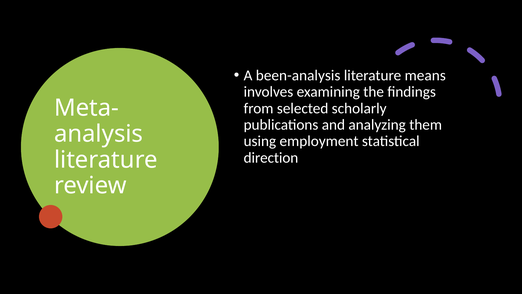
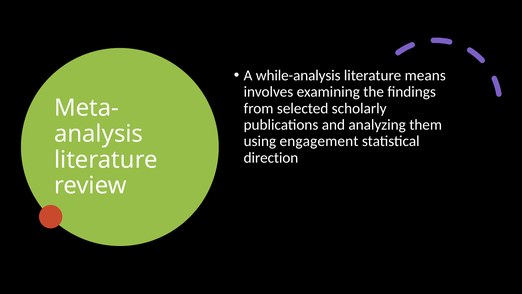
been-analysis: been-analysis -> while-analysis (298, 75)
employment: employment -> engagement (319, 141)
